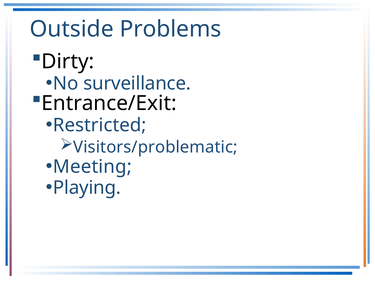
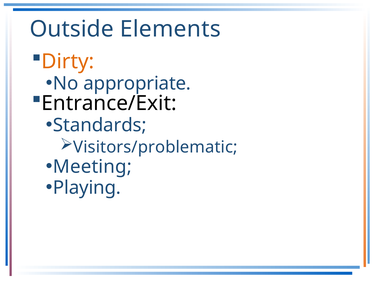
Problems: Problems -> Elements (170, 29)
Dirty colour: black -> orange (68, 62)
surveillance: surveillance -> appropriate (137, 84)
Restricted: Restricted -> Standards (100, 125)
